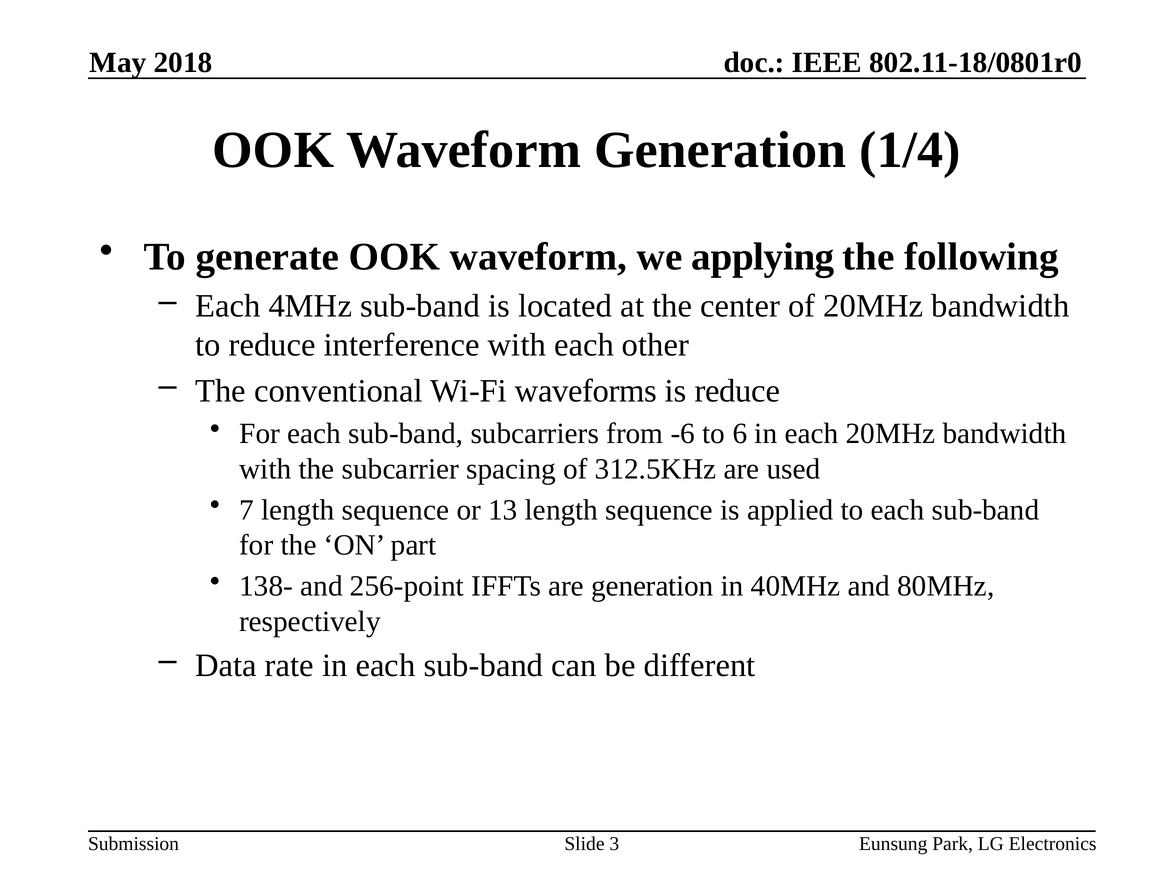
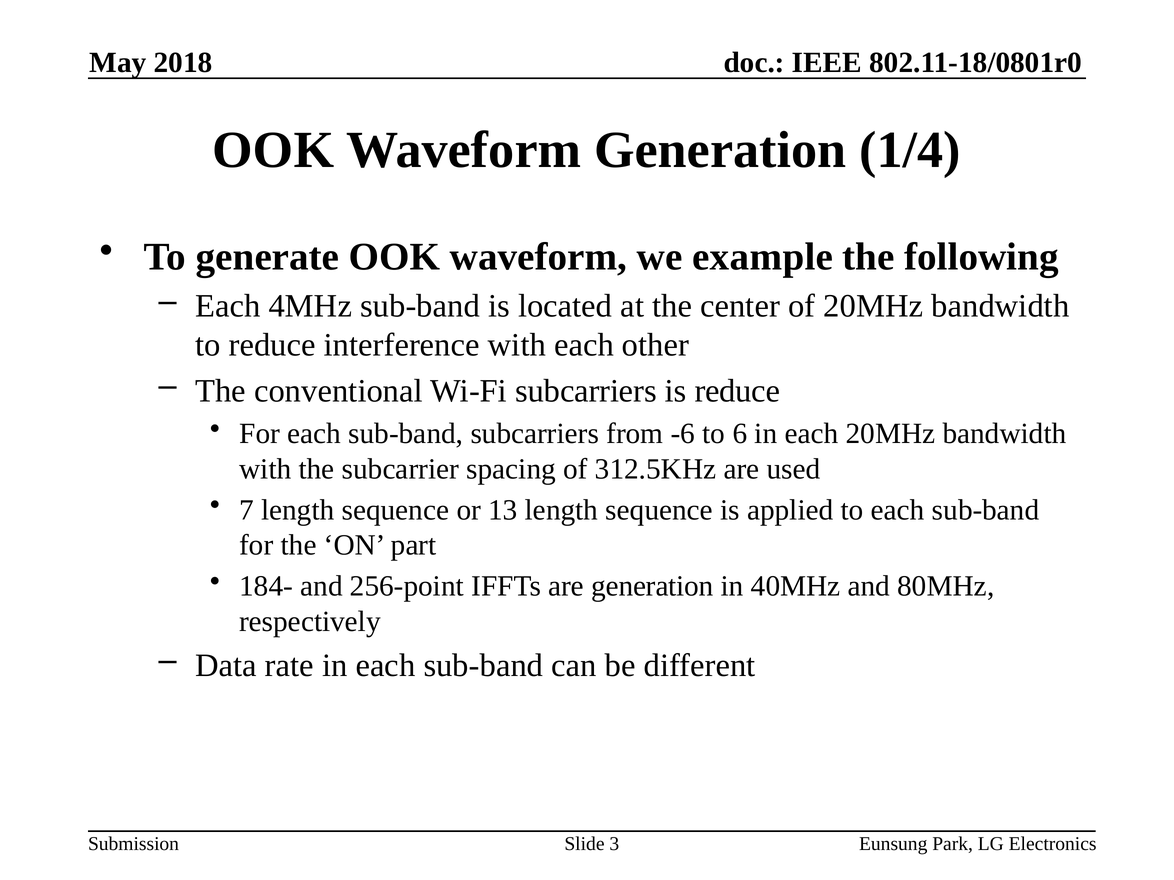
applying: applying -> example (763, 257)
Wi-Fi waveforms: waveforms -> subcarriers (586, 391)
138-: 138- -> 184- (266, 587)
